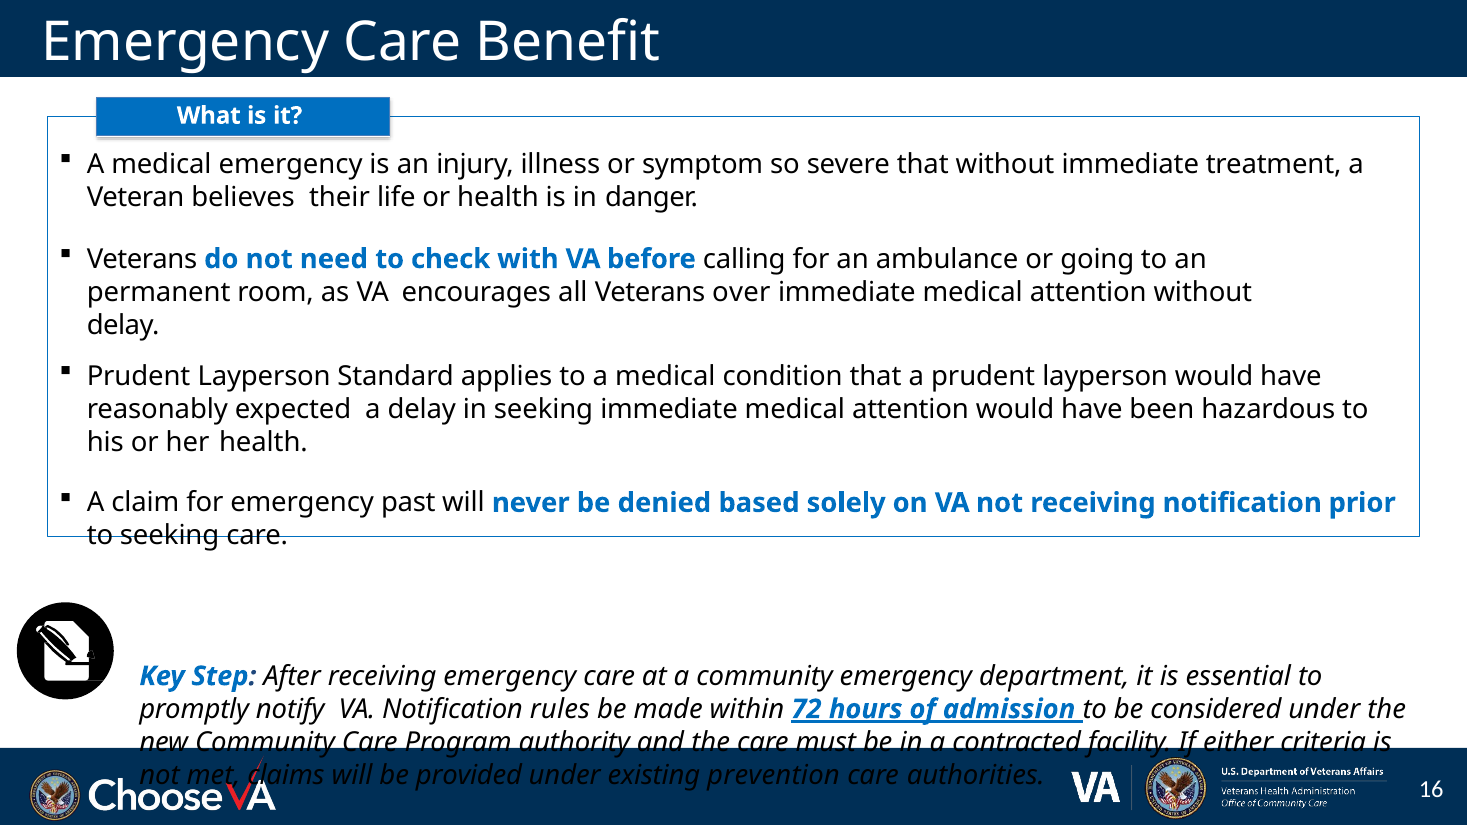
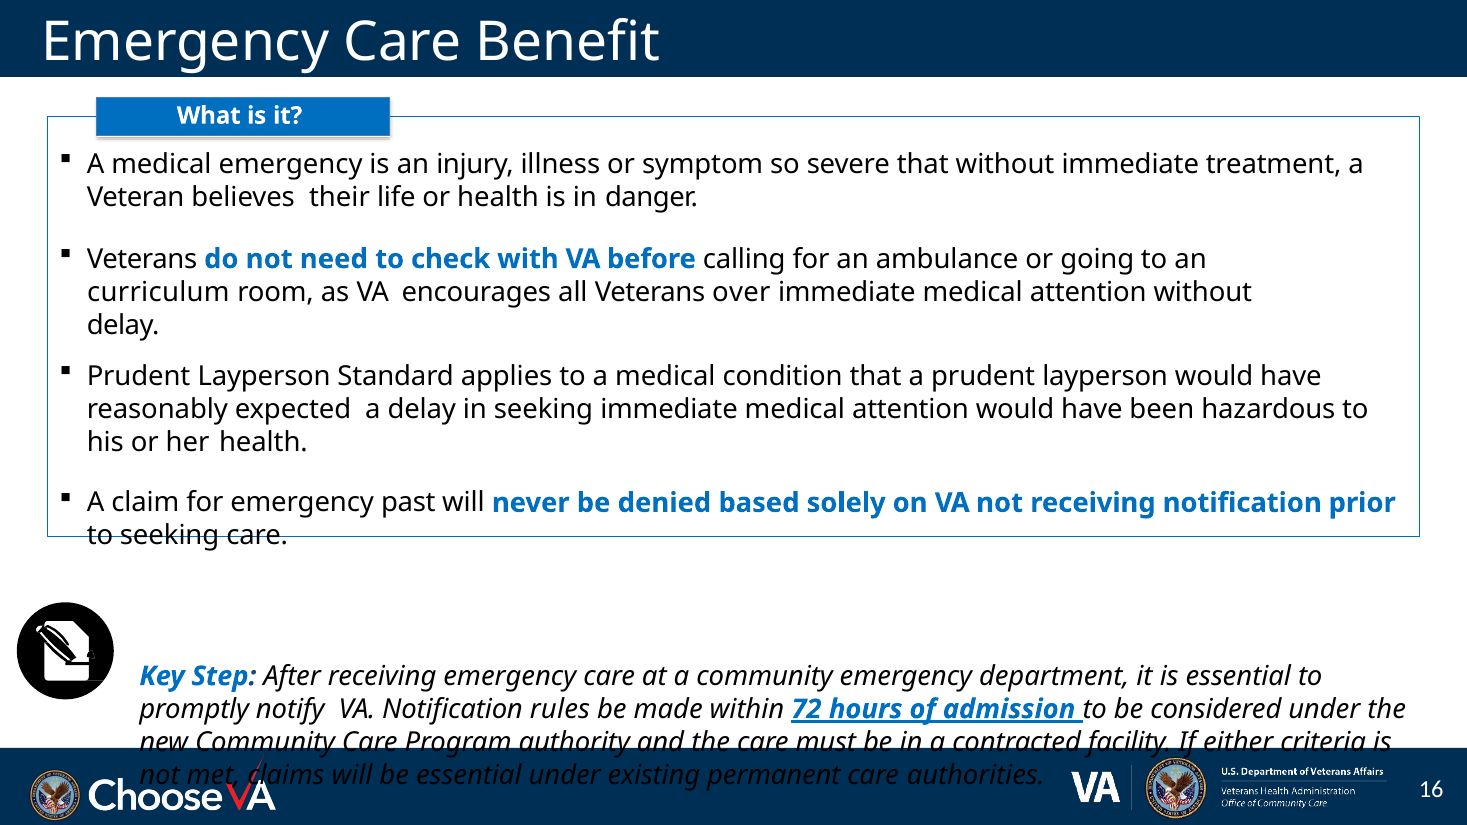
permanent: permanent -> curriculum (158, 292)
be provided: provided -> essential (469, 775)
prevention: prevention -> permanent (774, 775)
